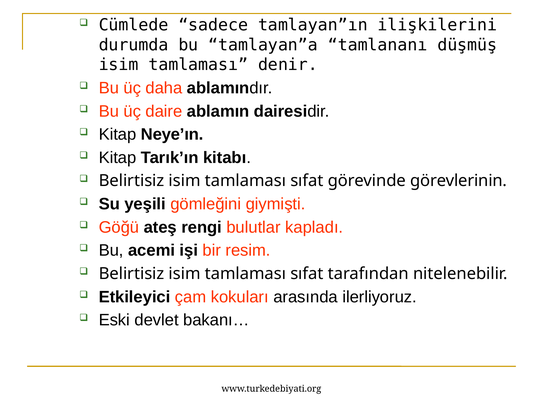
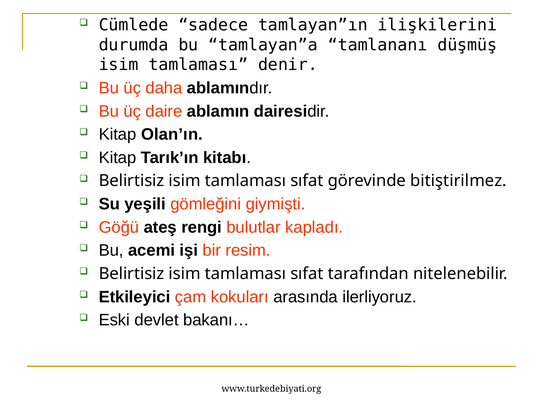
Neye’ın: Neye’ın -> Olan’ın (172, 135)
görevlerinin: görevlerinin -> bitiştirilmez (458, 181)
